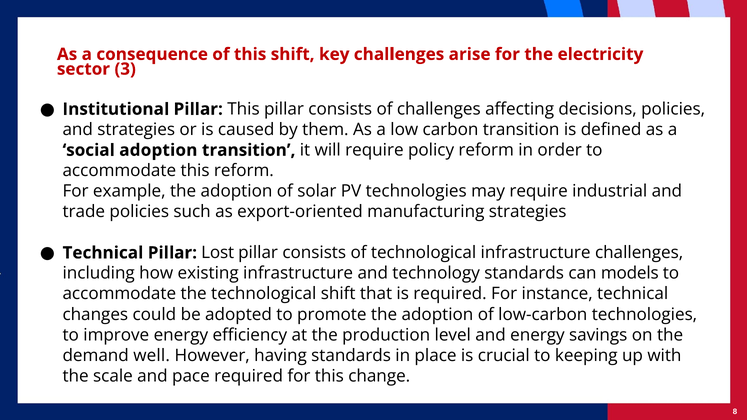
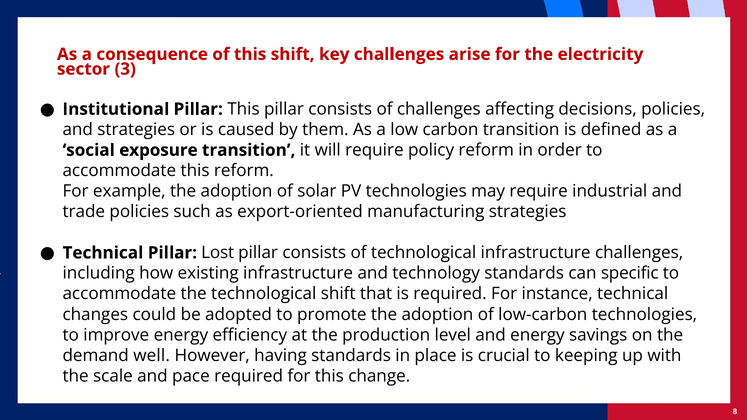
social adoption: adoption -> exposure (158, 150)
models: models -> specific (630, 273)
